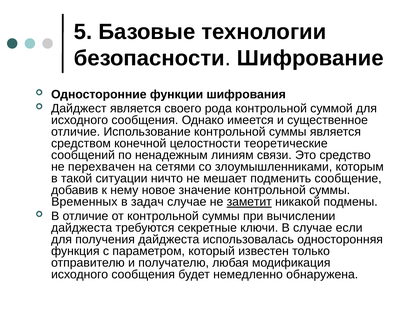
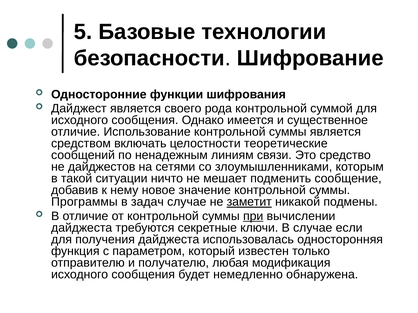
конечной: конечной -> включать (140, 144)
перехвачен: перехвачен -> дайджестов (102, 167)
Временных: Временных -> Программы (84, 202)
при underline: none -> present (253, 216)
